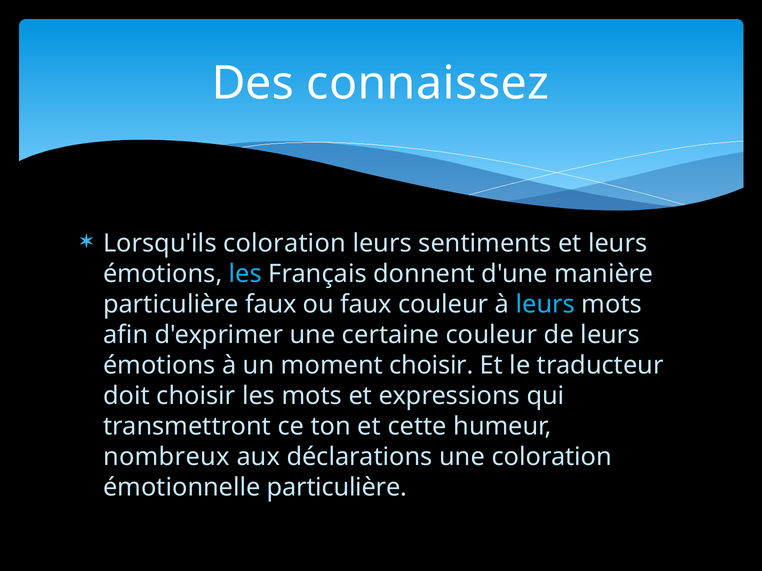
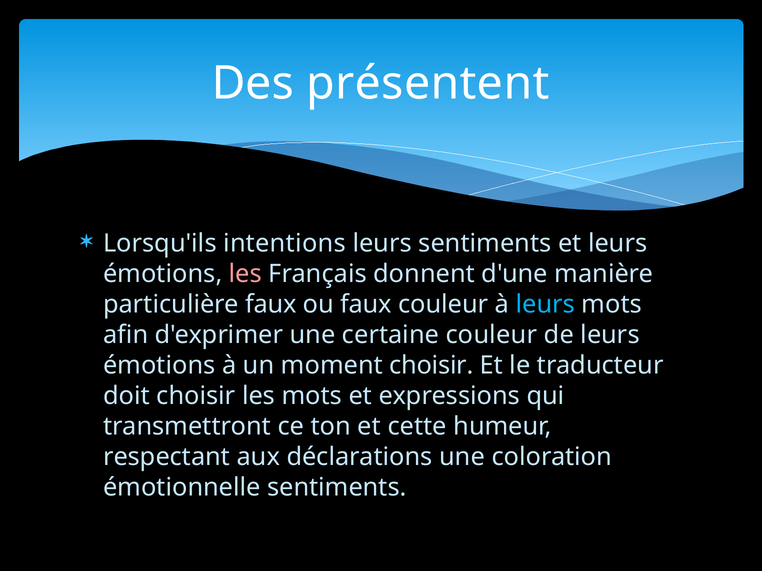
connaissez: connaissez -> présentent (428, 84)
Lorsqu'ils coloration: coloration -> intentions (284, 244)
les colour: light blue -> pink (245, 274)
nombreux: nombreux -> respectant (167, 457)
émotionnelle particulière: particulière -> sentiments (337, 488)
